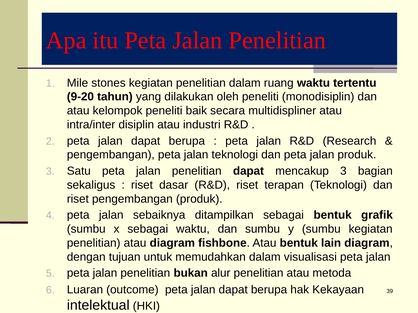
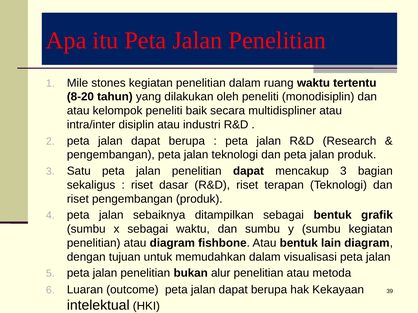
9-20: 9-20 -> 8-20 (80, 97)
